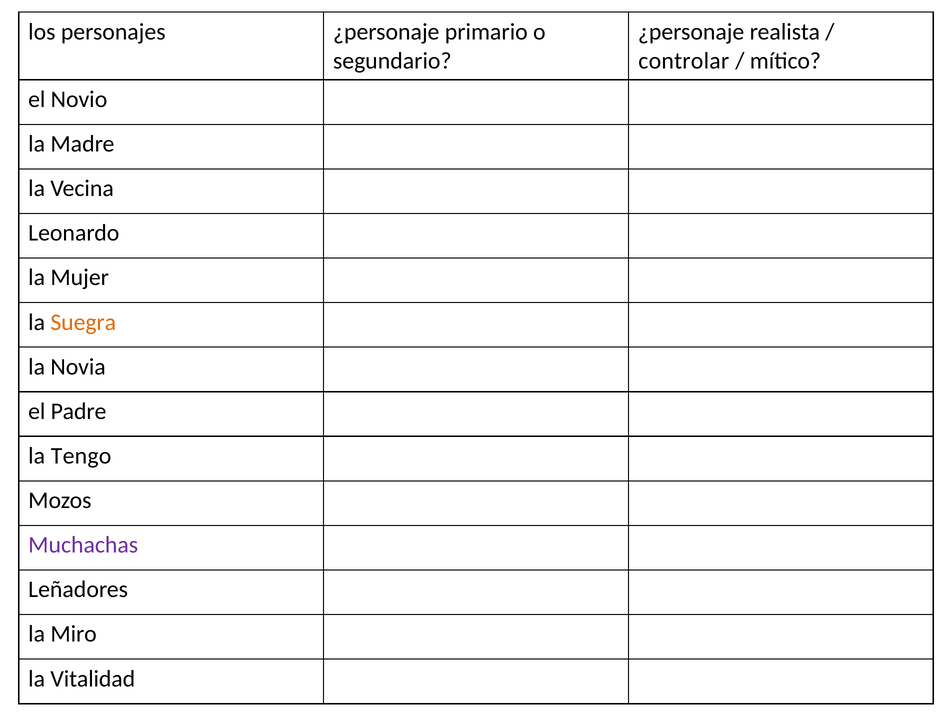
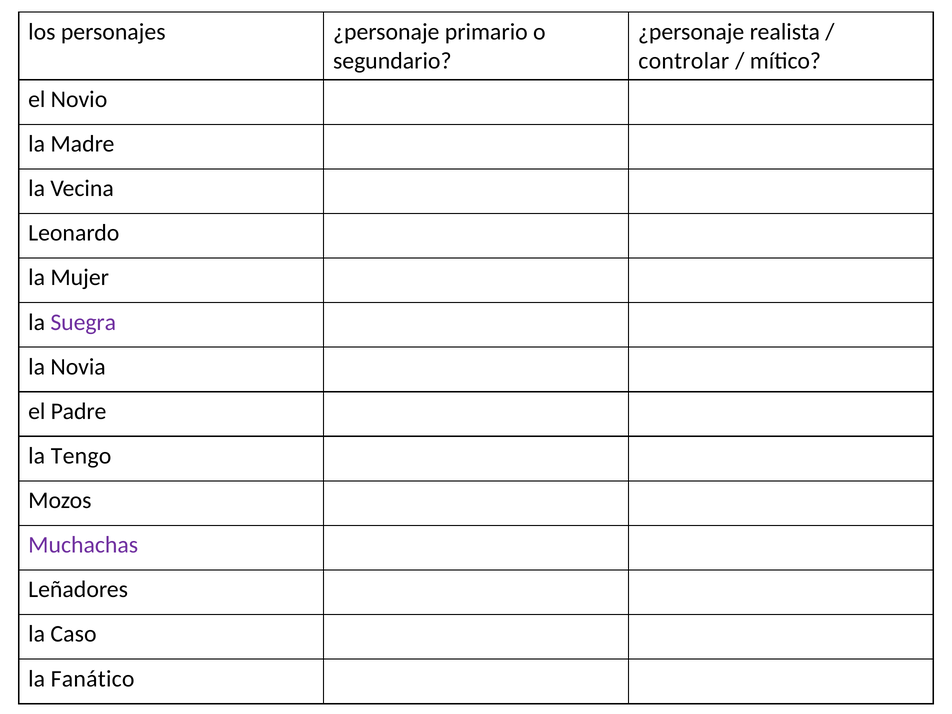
Suegra colour: orange -> purple (83, 322)
Miro: Miro -> Caso (74, 634)
Vitalidad: Vitalidad -> Fanático (93, 679)
